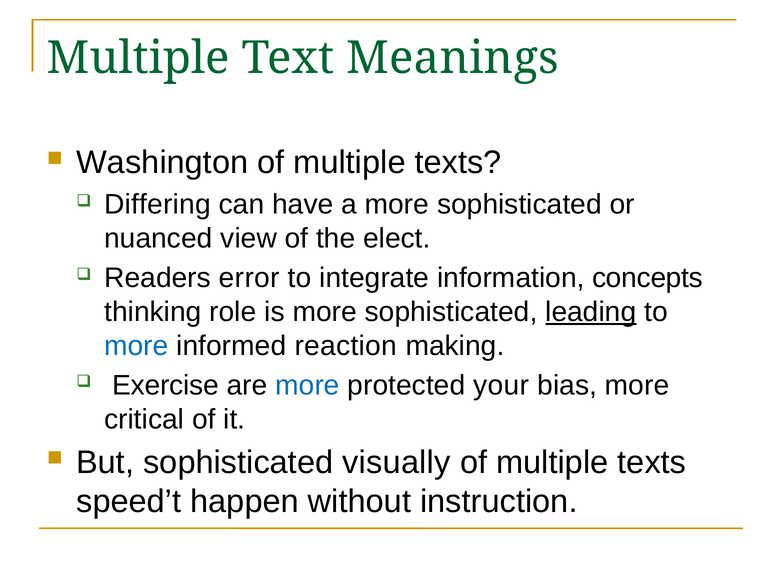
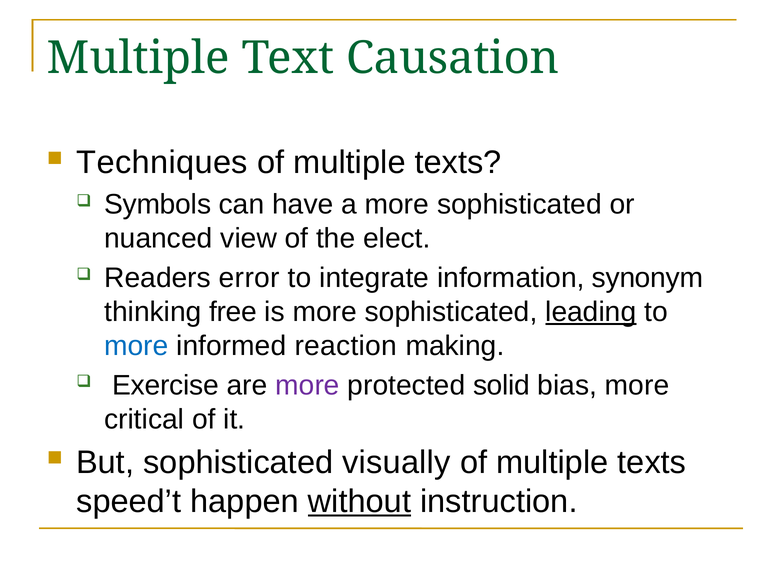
Meanings: Meanings -> Causation (453, 58)
Washington: Washington -> Techniques (162, 163)
Differing: Differing -> Symbols (158, 204)
concepts: concepts -> synonym (648, 278)
role: role -> free (233, 312)
more colour: blue -> purple (307, 385)
your: your -> solid (501, 385)
without underline: none -> present (360, 501)
